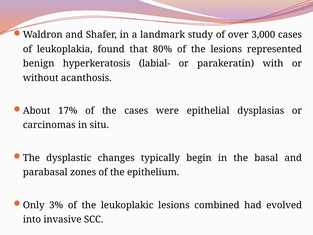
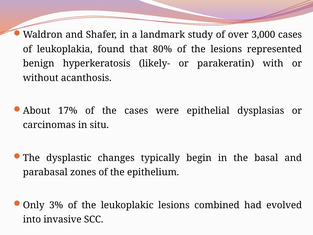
labial-: labial- -> likely- (154, 63)
